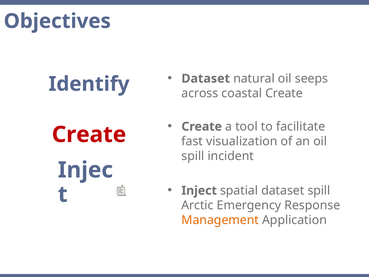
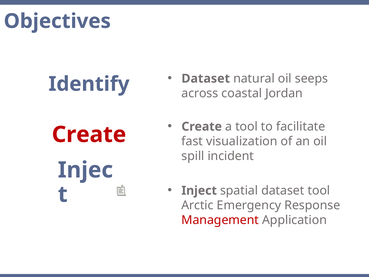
coastal Create: Create -> Jordan (284, 93)
dataset spill: spill -> tool (319, 190)
Management colour: orange -> red (220, 220)
